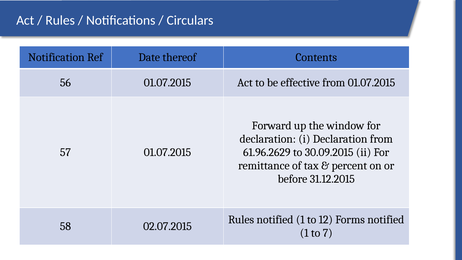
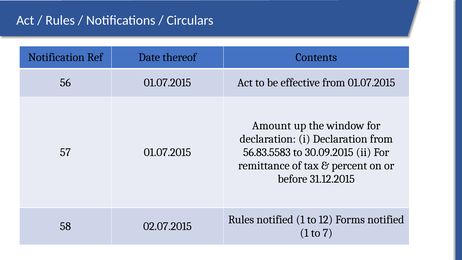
Forward: Forward -> Amount (272, 126)
61.96.2629: 61.96.2629 -> 56.83.5583 (267, 152)
